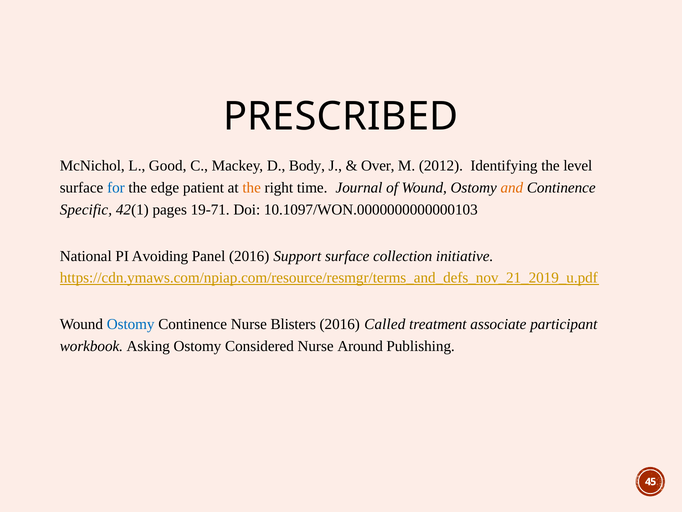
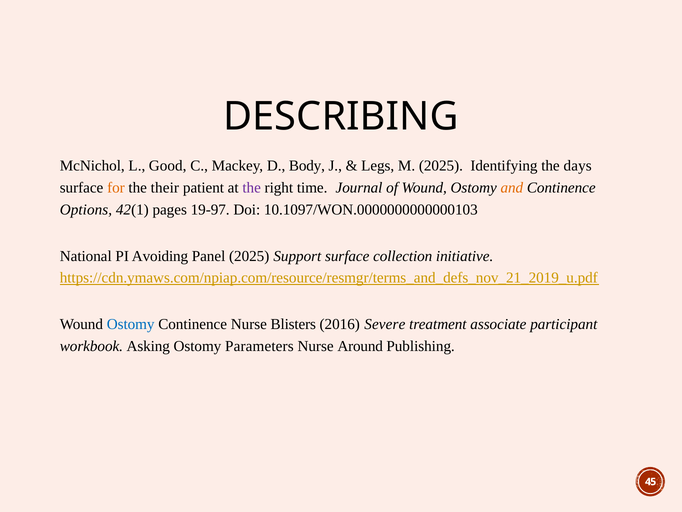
PRESCRIBED: PRESCRIBED -> DESCRIBING (341, 117)
Over: Over -> Legs (378, 166)
M 2012: 2012 -> 2025 (441, 166)
level: level -> days (578, 166)
for colour: blue -> orange (116, 188)
edge: edge -> their (165, 188)
the colour: orange -> purple (252, 188)
Specific: Specific -> Options (86, 209)
19-71: 19-71 -> 19-97 (210, 209)
Panel 2016: 2016 -> 2025 (249, 256)
Called: Called -> Severe (385, 324)
Considered: Considered -> Parameters (259, 346)
